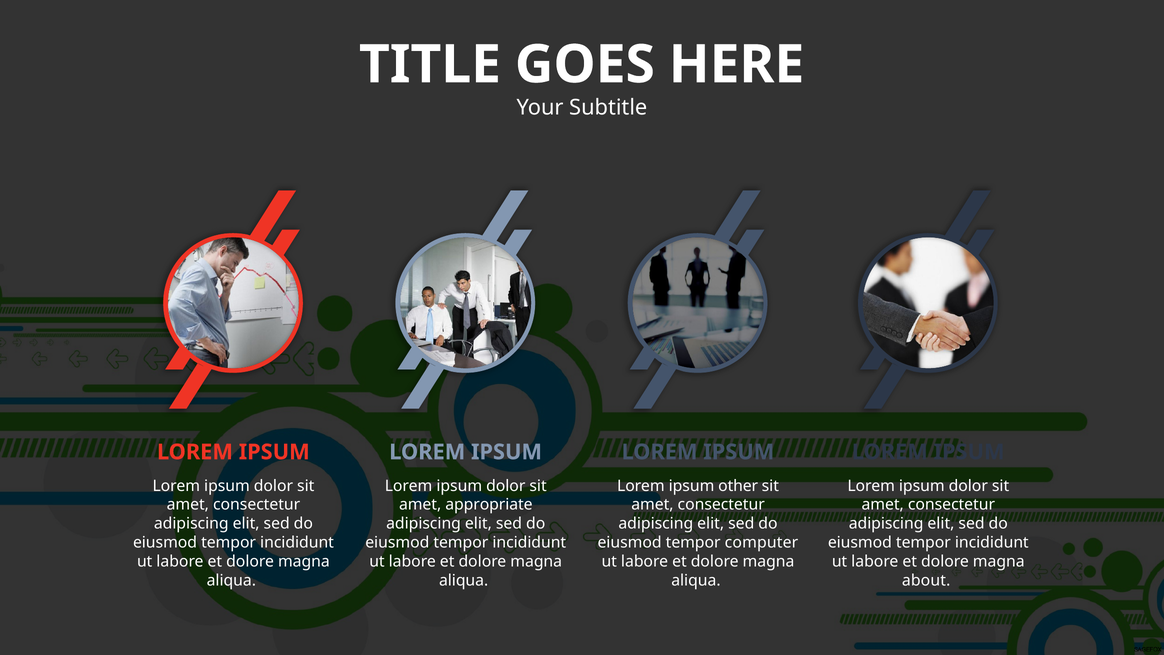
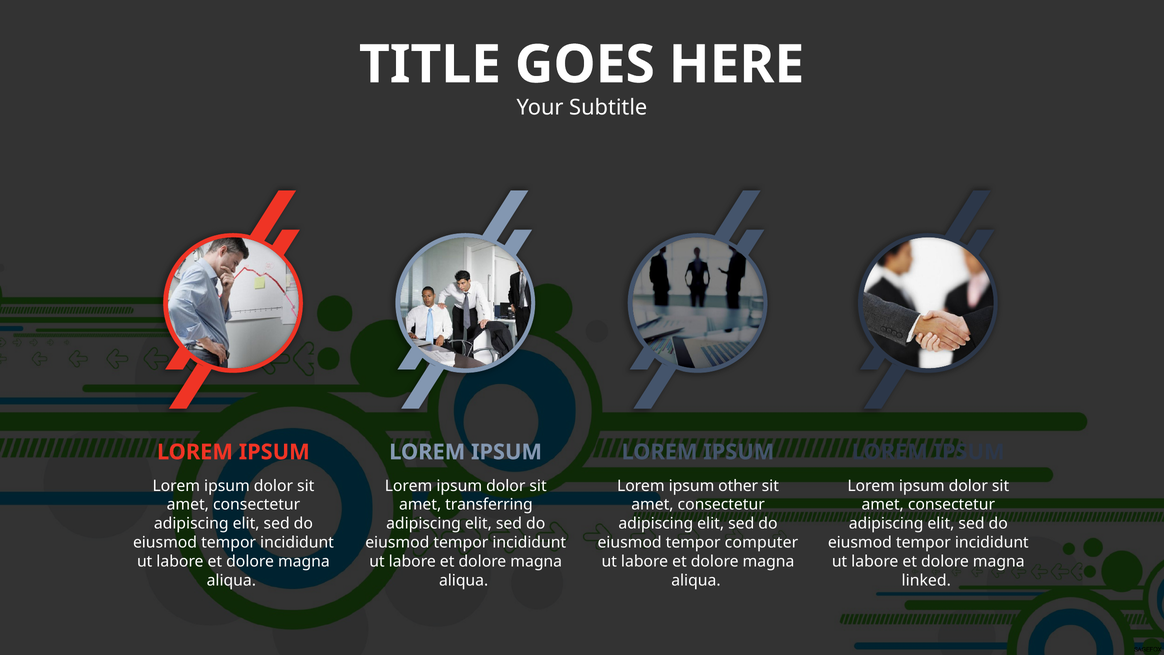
appropriate: appropriate -> transferring (489, 505)
about: about -> linked (926, 580)
